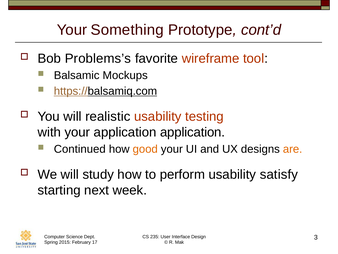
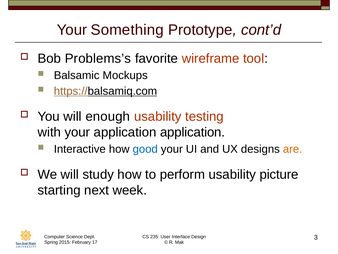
realistic: realistic -> enough (108, 116)
Continued: Continued -> Interactive (80, 149)
good colour: orange -> blue (145, 149)
satisfy: satisfy -> picture (279, 174)
